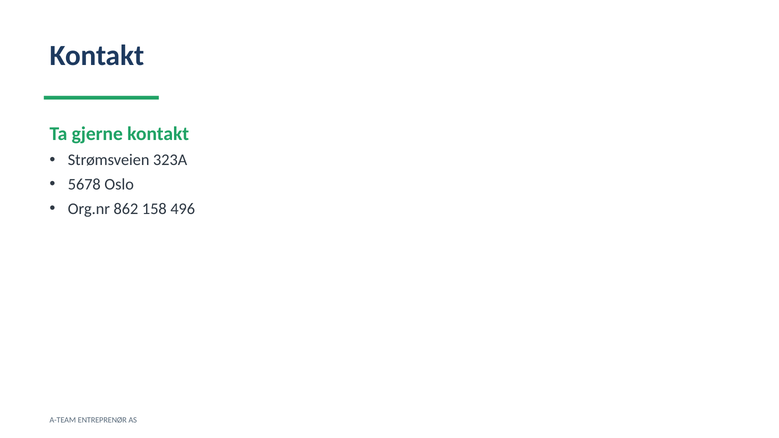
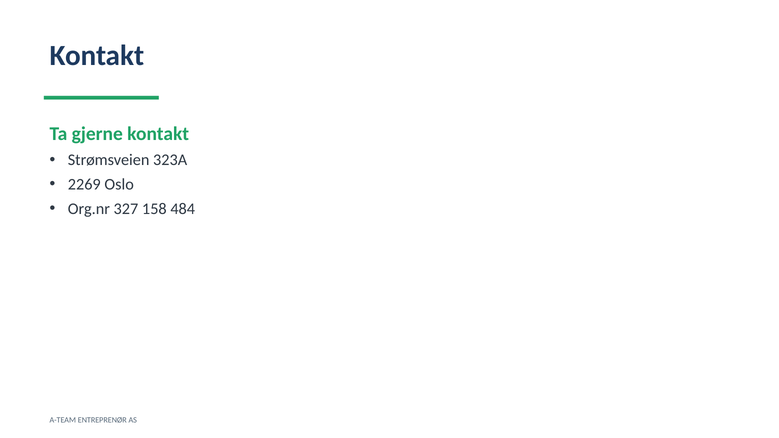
5678: 5678 -> 2269 (84, 185)
862: 862 -> 327 (126, 209)
496: 496 -> 484 (183, 209)
